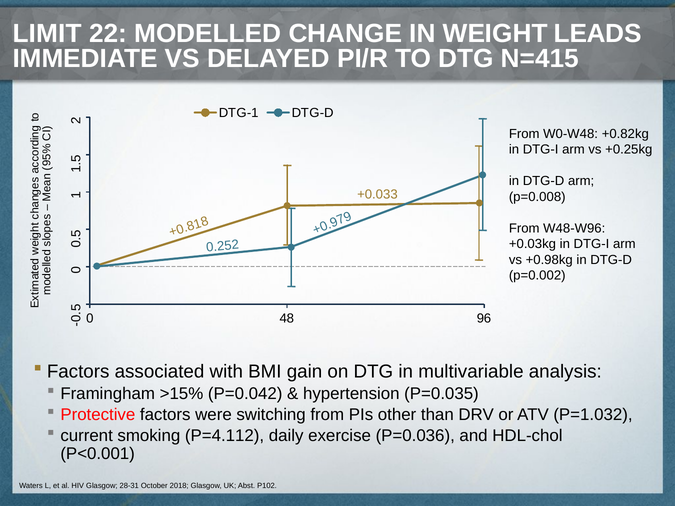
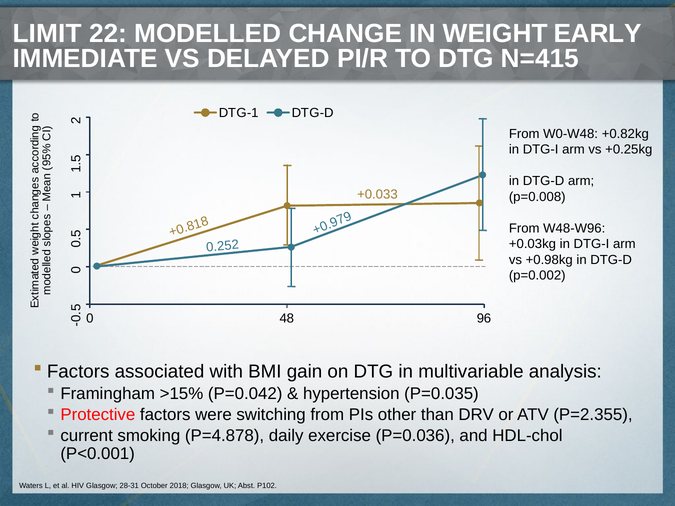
LEADS: LEADS -> EARLY (598, 34)
P=1.032: P=1.032 -> P=2.355 (593, 415)
P=4.112: P=4.112 -> P=4.878 (225, 436)
